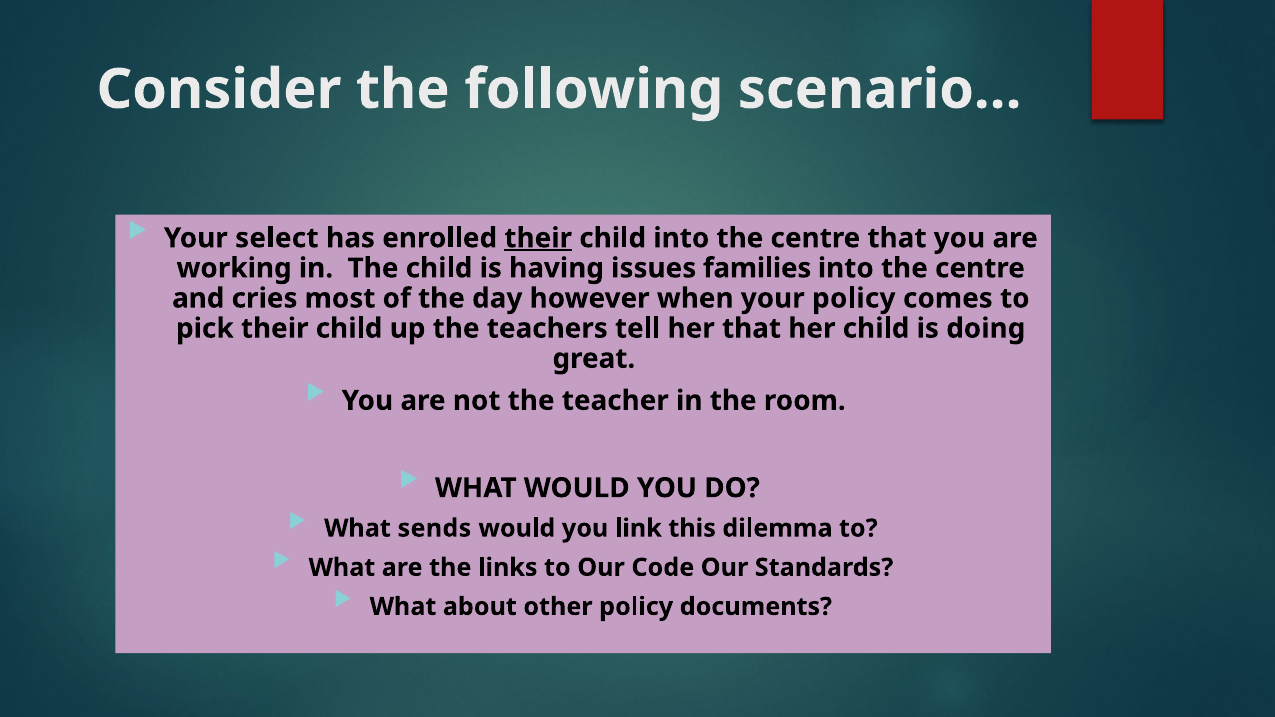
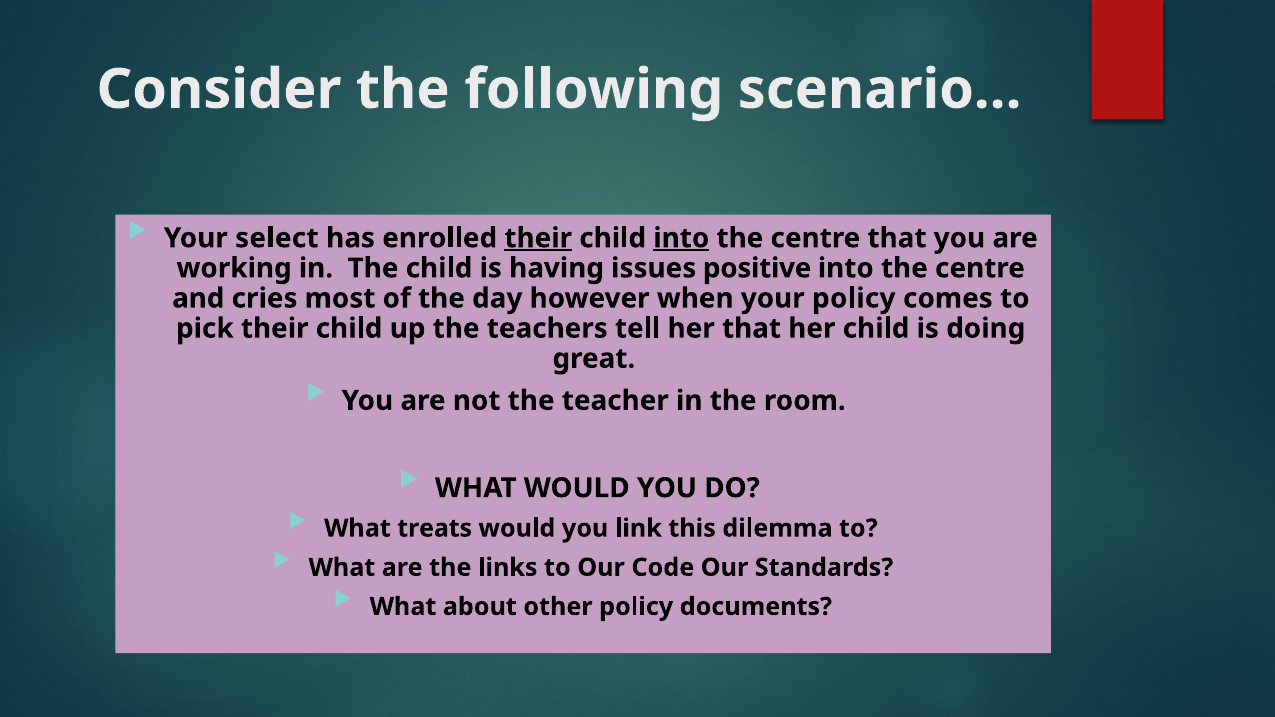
into underline: none -> present (681, 238)
families: families -> positive (757, 268)
sends: sends -> treats (435, 528)
